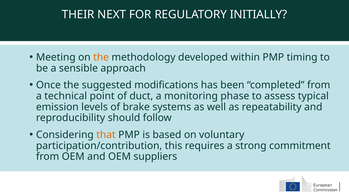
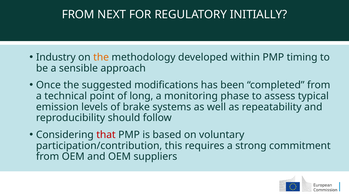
THEIR: THEIR -> FROM (78, 15)
Meeting: Meeting -> Industry (56, 57)
duct: duct -> long (141, 96)
that colour: orange -> red (106, 135)
